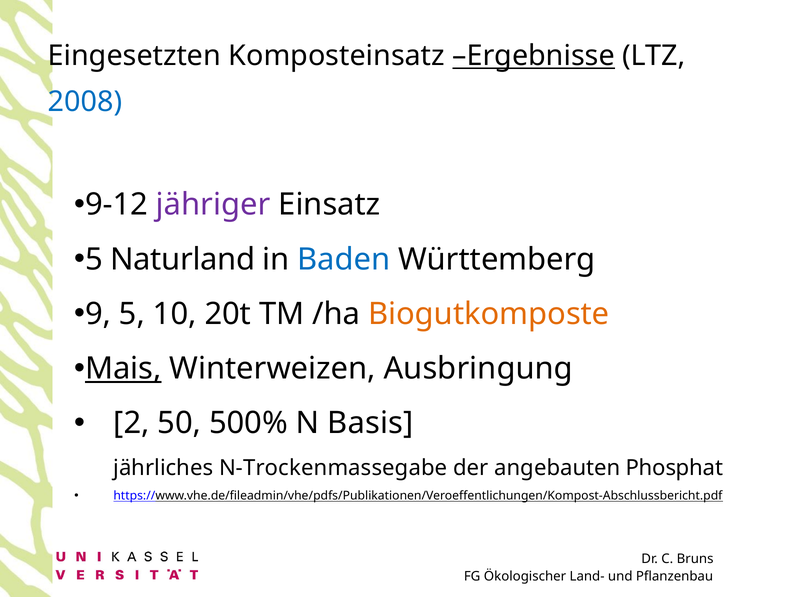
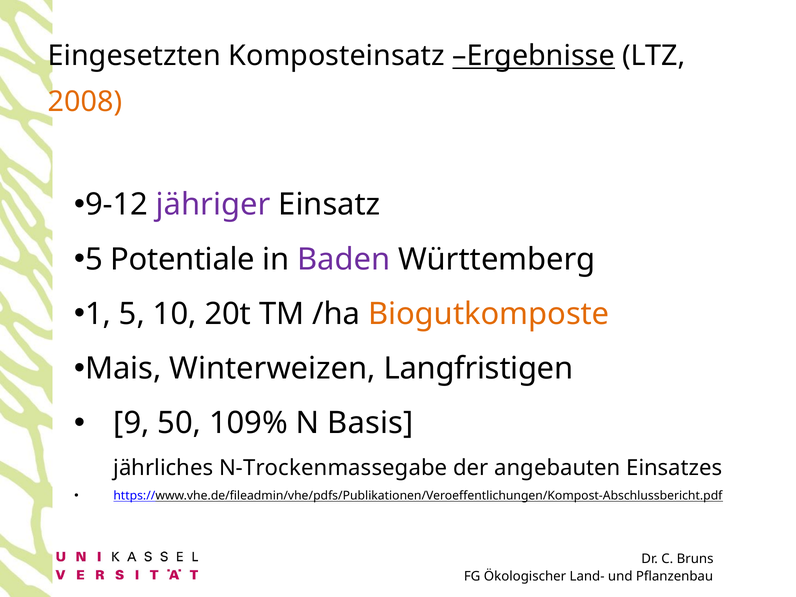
2008 colour: blue -> orange (85, 102)
Naturland: Naturland -> Potentiale (183, 259)
Baden colour: blue -> purple (344, 259)
9: 9 -> 1 (98, 314)
Mais underline: present -> none (123, 369)
Ausbringung: Ausbringung -> Langfristigen (478, 369)
2: 2 -> 9 (131, 423)
500%: 500% -> 109% (248, 423)
Phosphat: Phosphat -> Einsatzes (674, 468)
